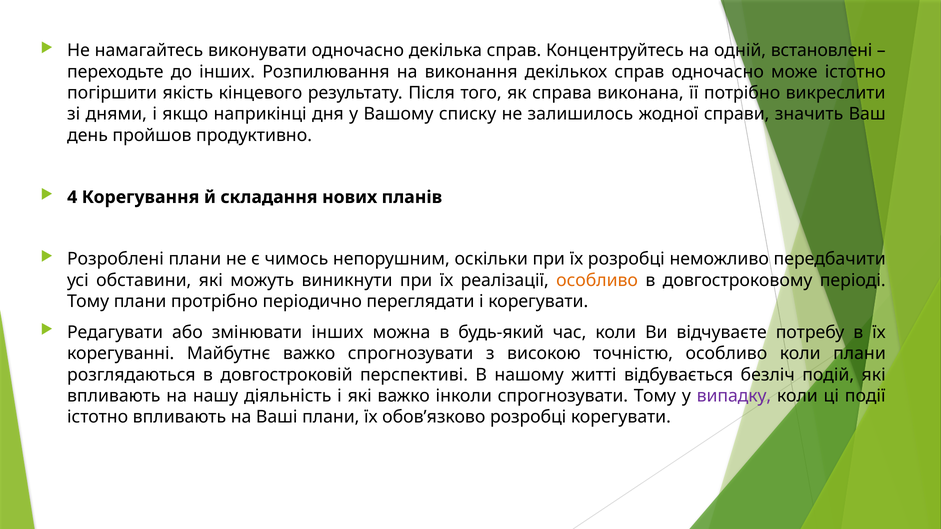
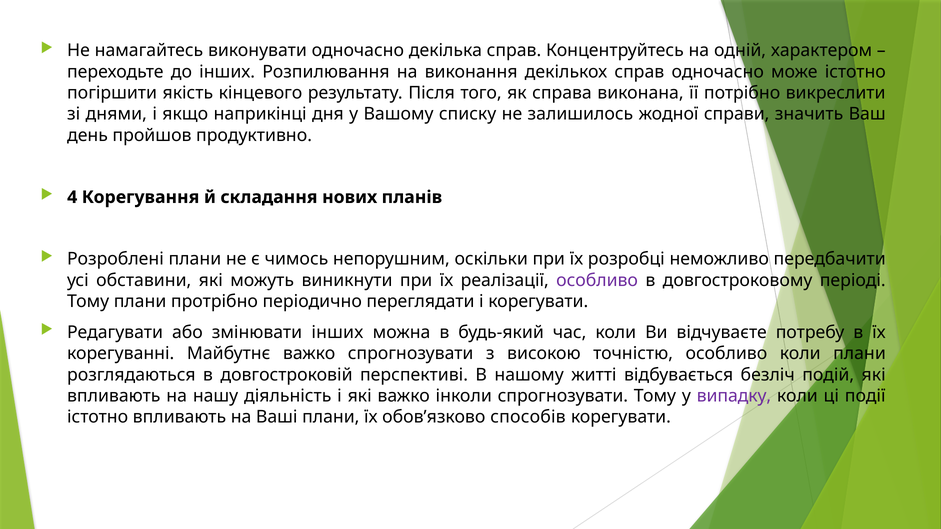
встановлені: встановлені -> характером (822, 51)
особливо colour: orange -> purple (597, 280)
обов’язково розробці: розробці -> способів (528, 417)
